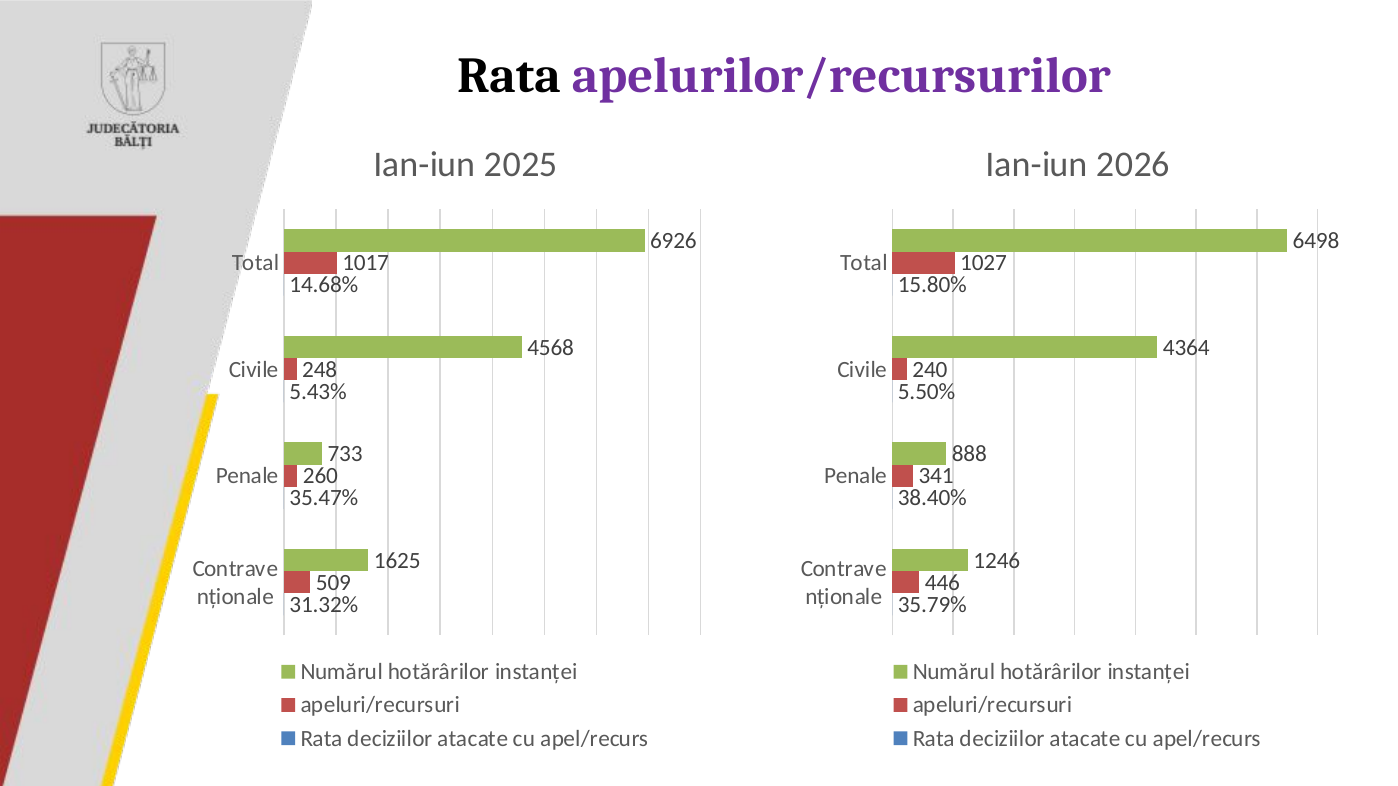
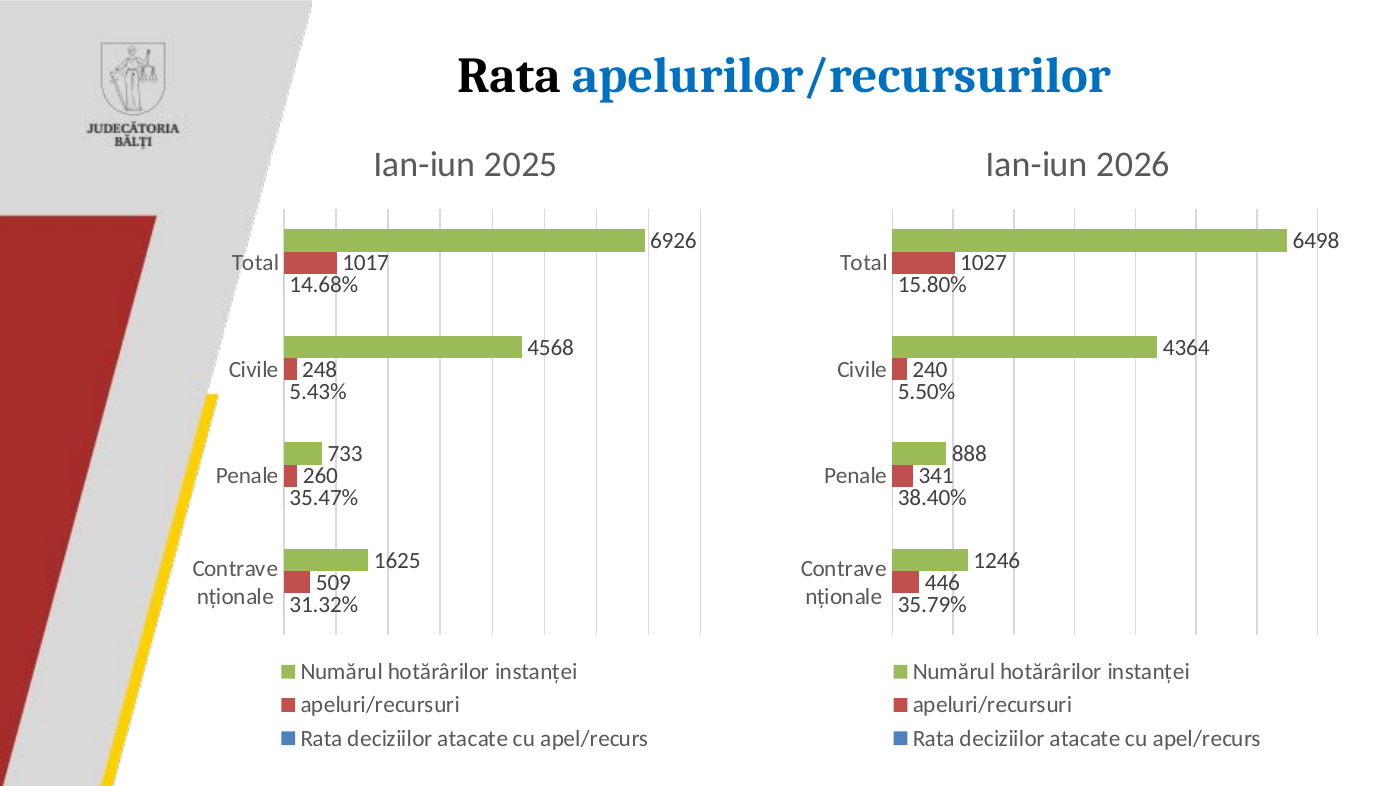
apelurilor/recursurilor colour: purple -> blue (841, 76)
